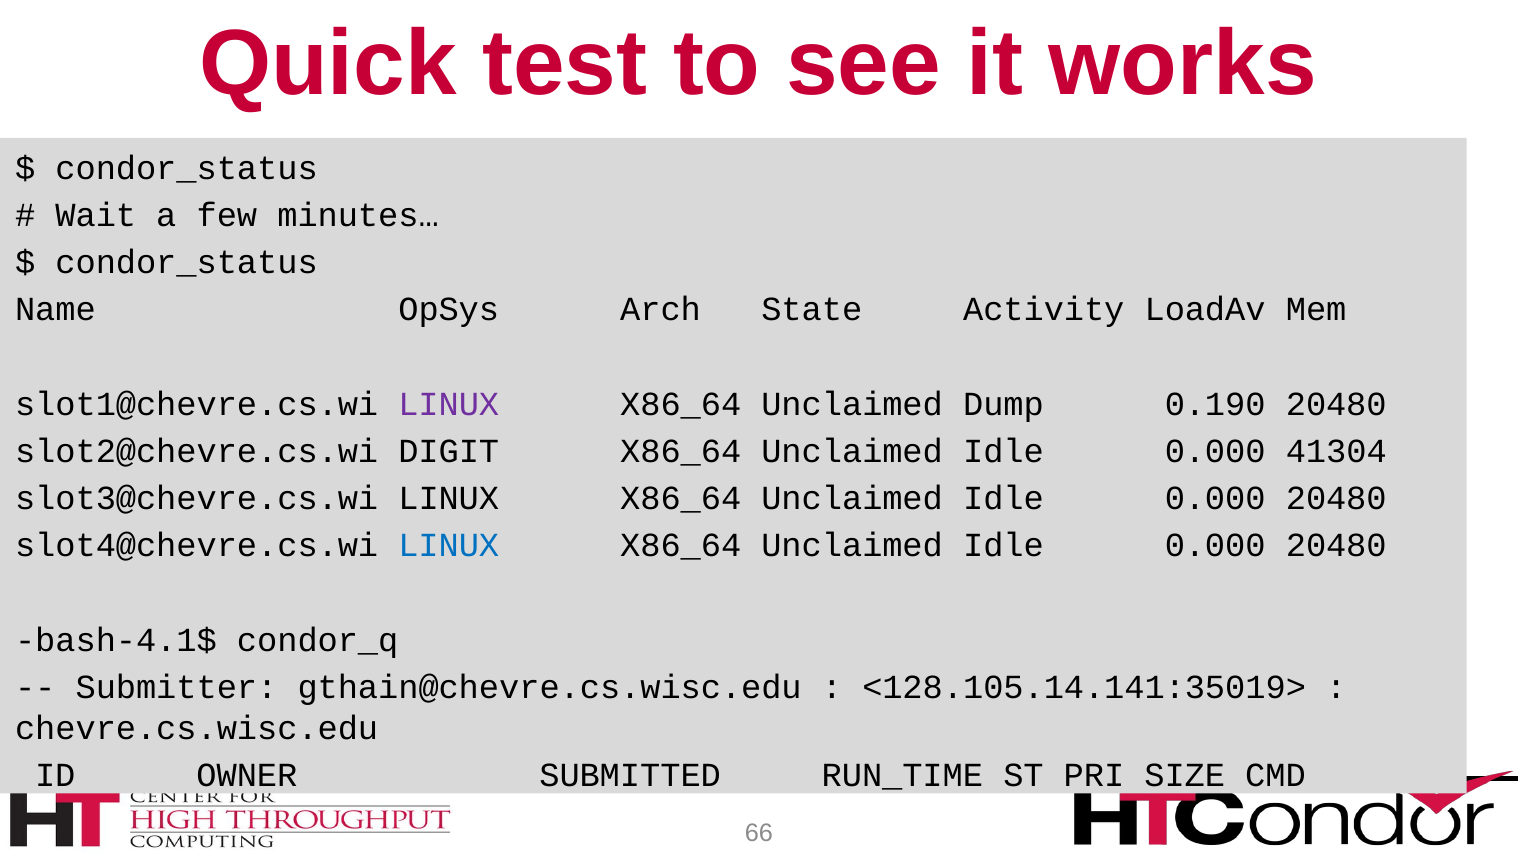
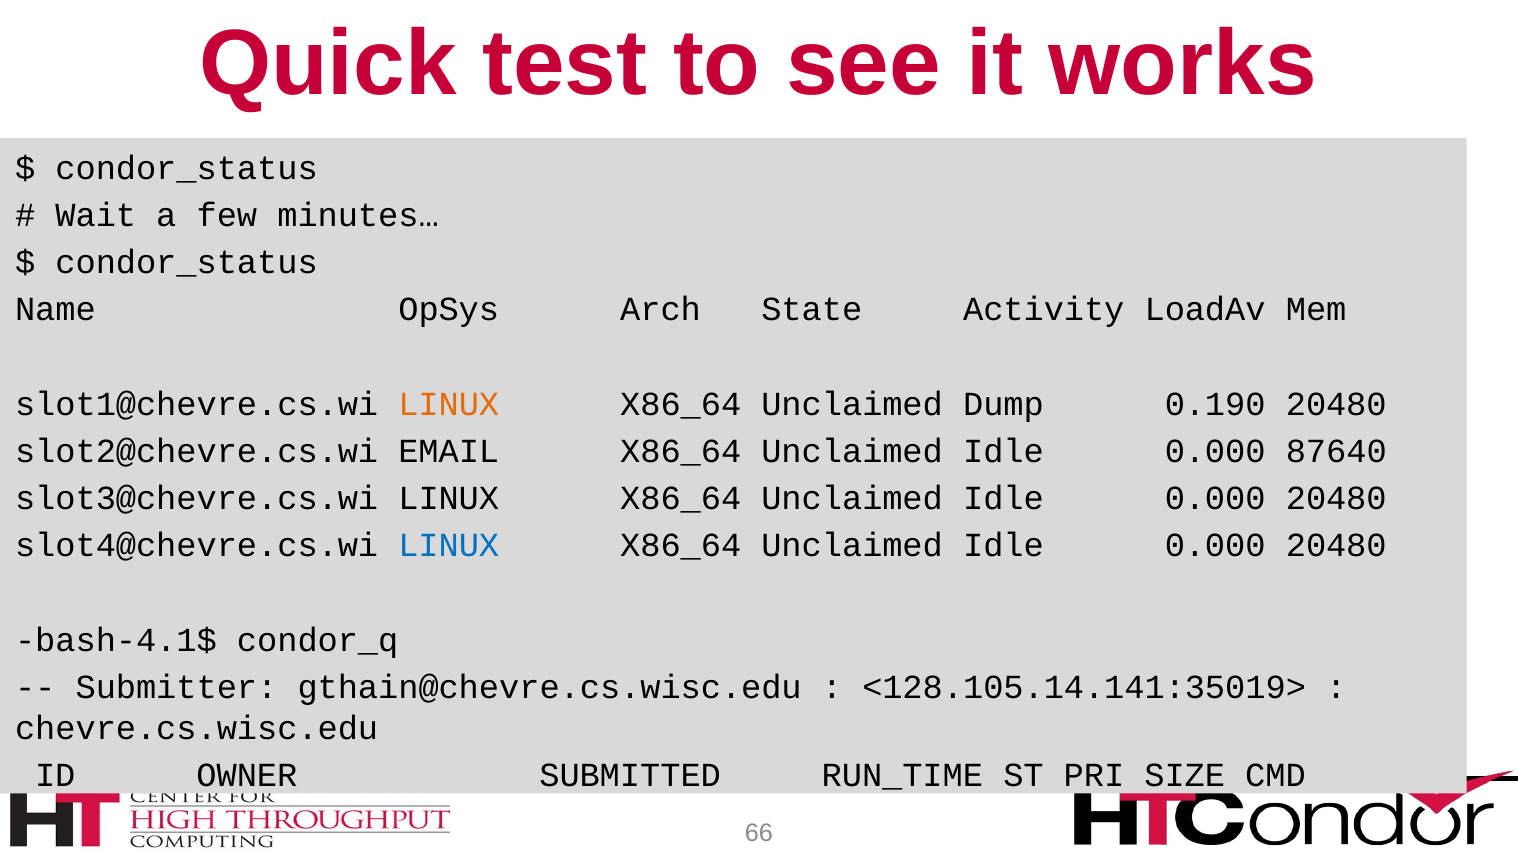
LINUX colour: purple -> orange (449, 404)
DIGIT: DIGIT -> EMAIL (449, 451)
41304: 41304 -> 87640 (1336, 451)
